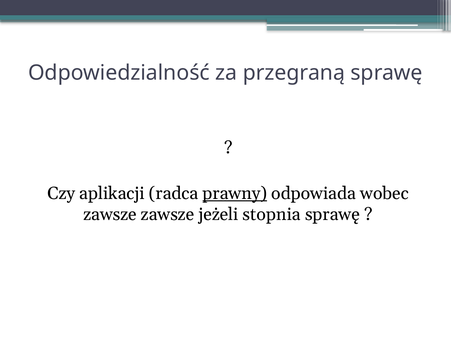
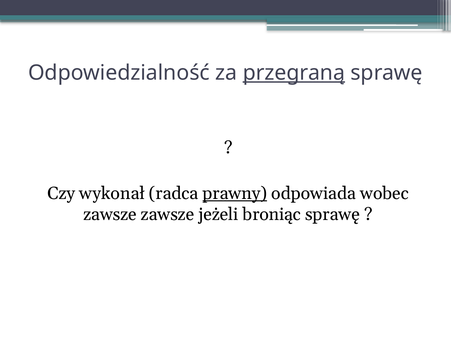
przegraną underline: none -> present (294, 73)
aplikacji: aplikacji -> wykonał (112, 194)
stopnia: stopnia -> broniąc (272, 215)
